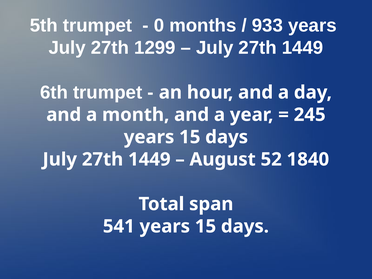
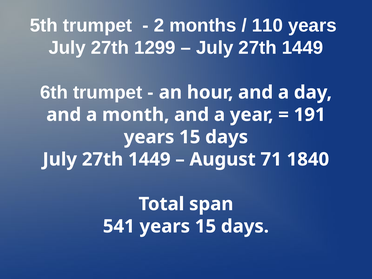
0: 0 -> 2 (159, 25)
933: 933 -> 110 (267, 25)
245: 245 -> 191 (310, 115)
52: 52 -> 71 (271, 159)
